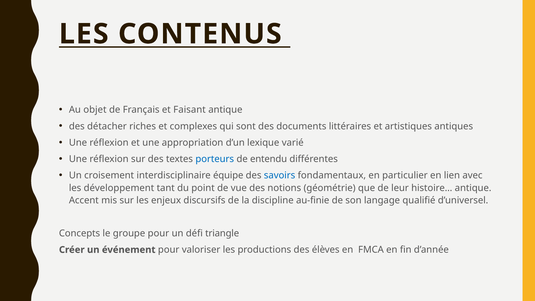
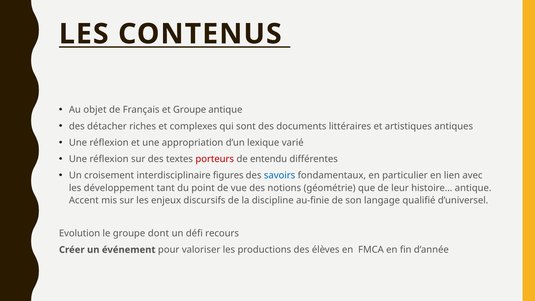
et Faisant: Faisant -> Groupe (190, 110)
porteurs colour: blue -> red (215, 159)
équipe: équipe -> figures (228, 175)
Concepts: Concepts -> Evolution (80, 233)
groupe pour: pour -> dont (158, 233)
triangle: triangle -> recours (222, 233)
